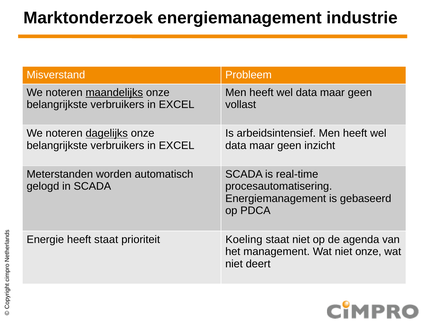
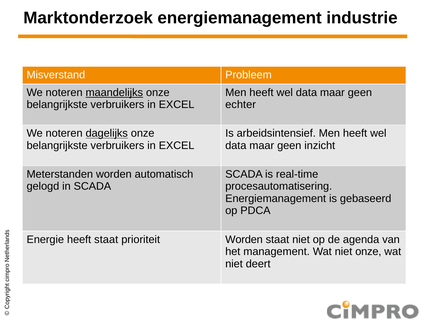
vollast: vollast -> echter (241, 105)
prioriteit Koeling: Koeling -> Worden (244, 240)
